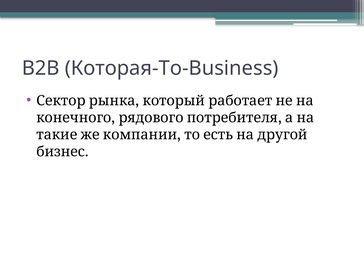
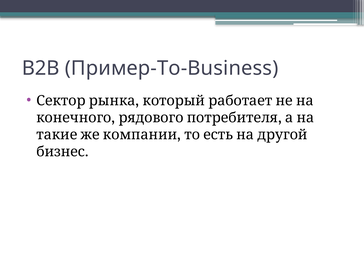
Которая-To-Business: Которая-To-Business -> Пример-To-Business (172, 68)
